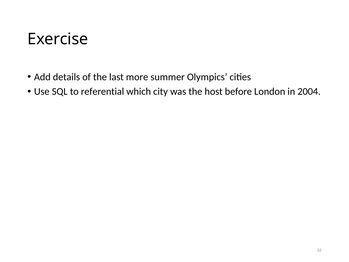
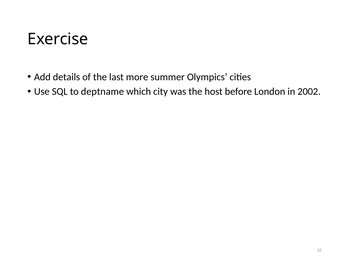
referential: referential -> deptname (102, 91)
2004: 2004 -> 2002 (309, 91)
